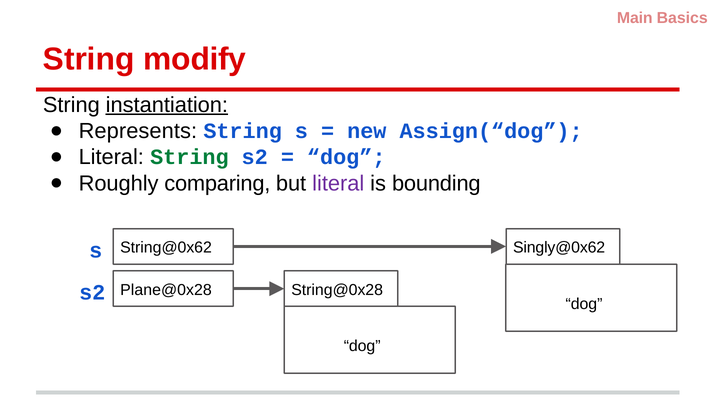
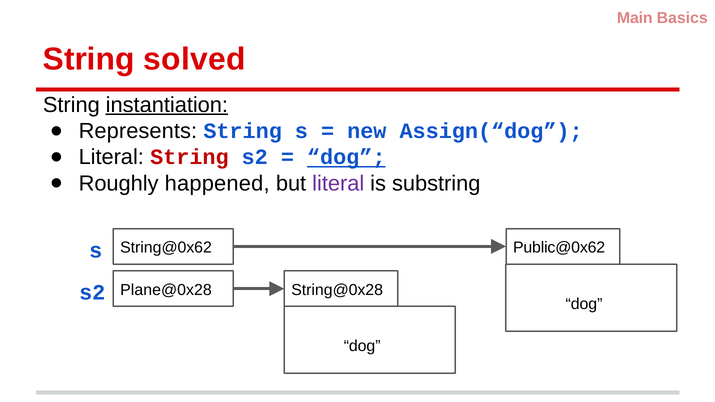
modify: modify -> solved (195, 59)
String colour: green -> red (189, 157)
dog underline: none -> present (346, 157)
comparing: comparing -> happened (217, 184)
bounding: bounding -> substring (436, 184)
Singly@0x62: Singly@0x62 -> Public@0x62 (559, 248)
